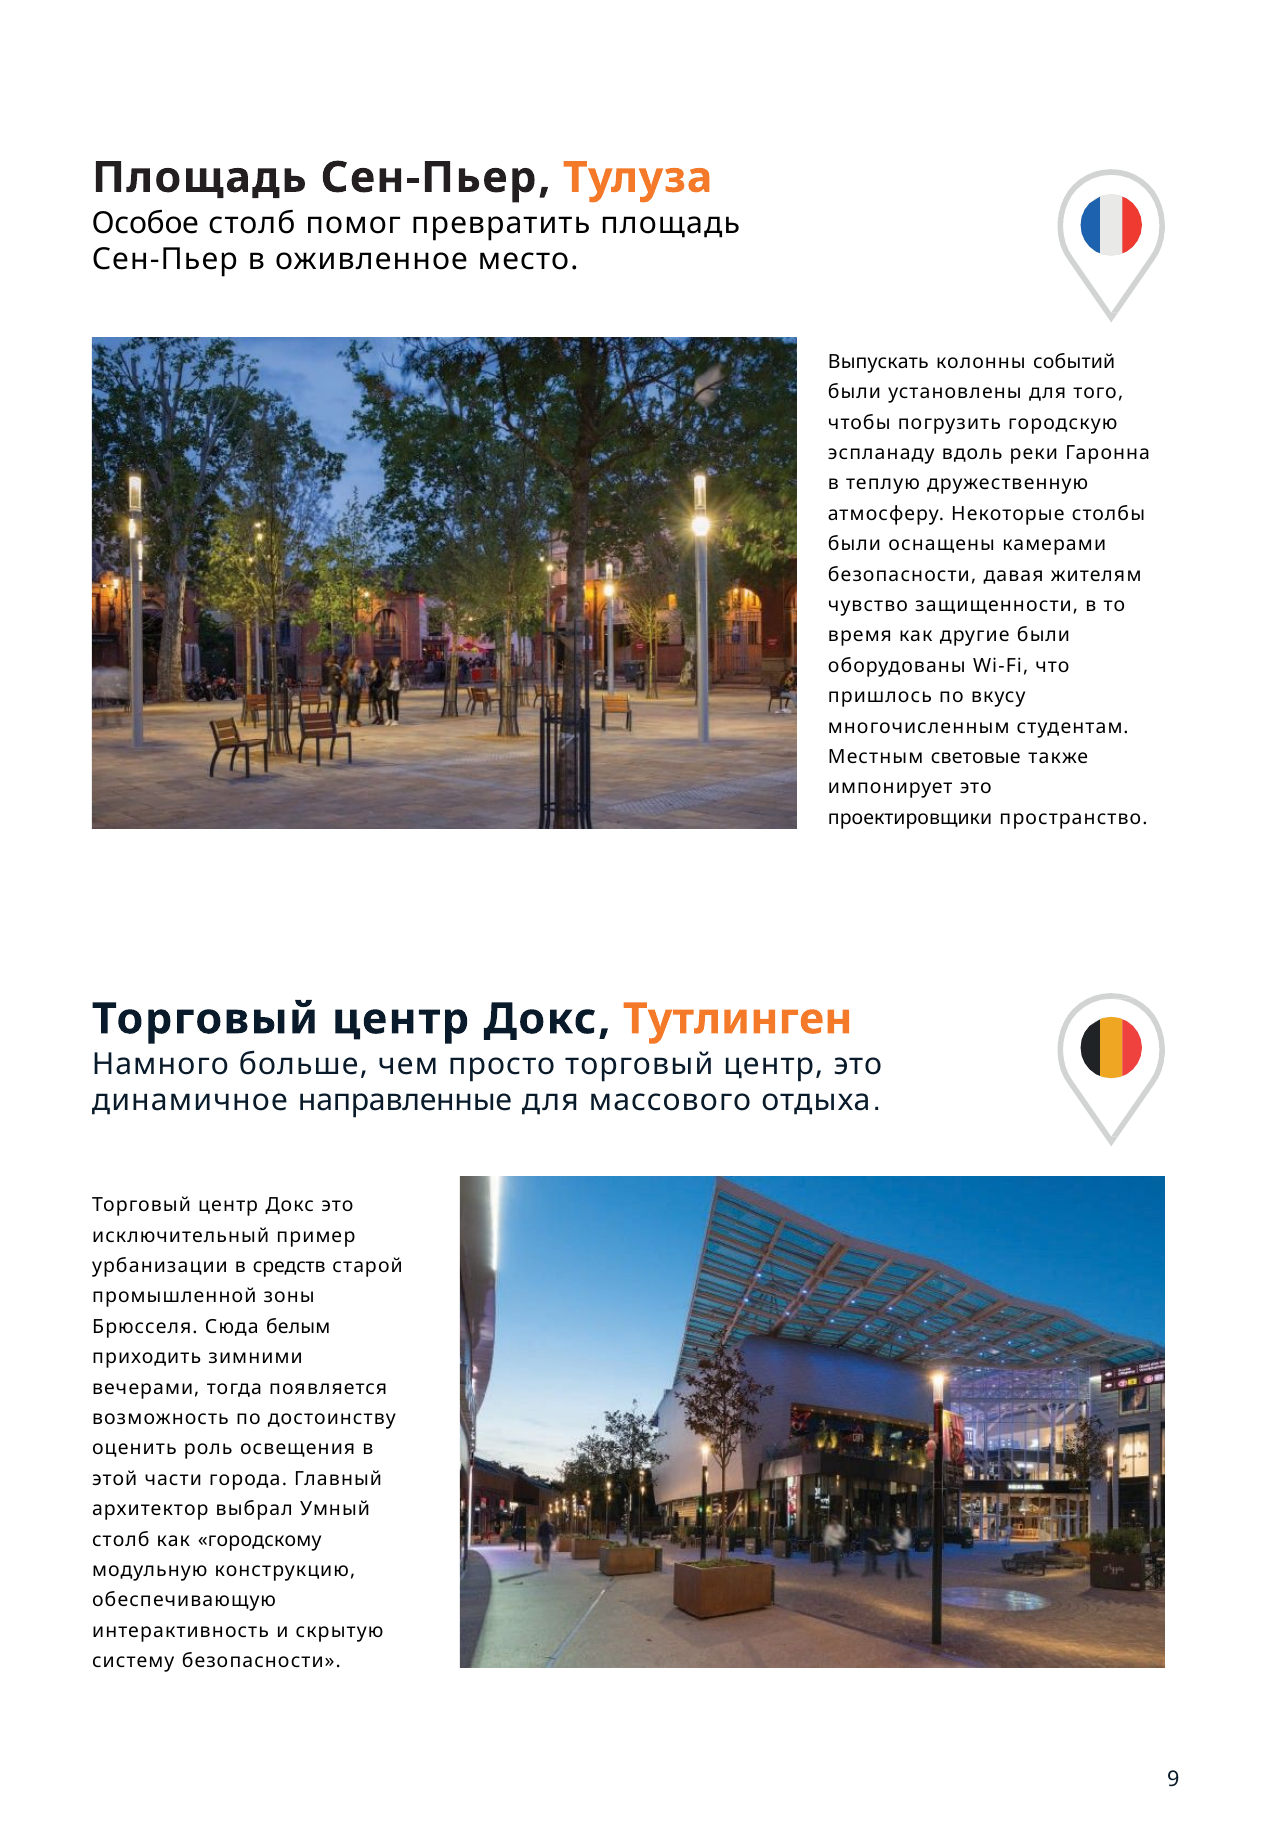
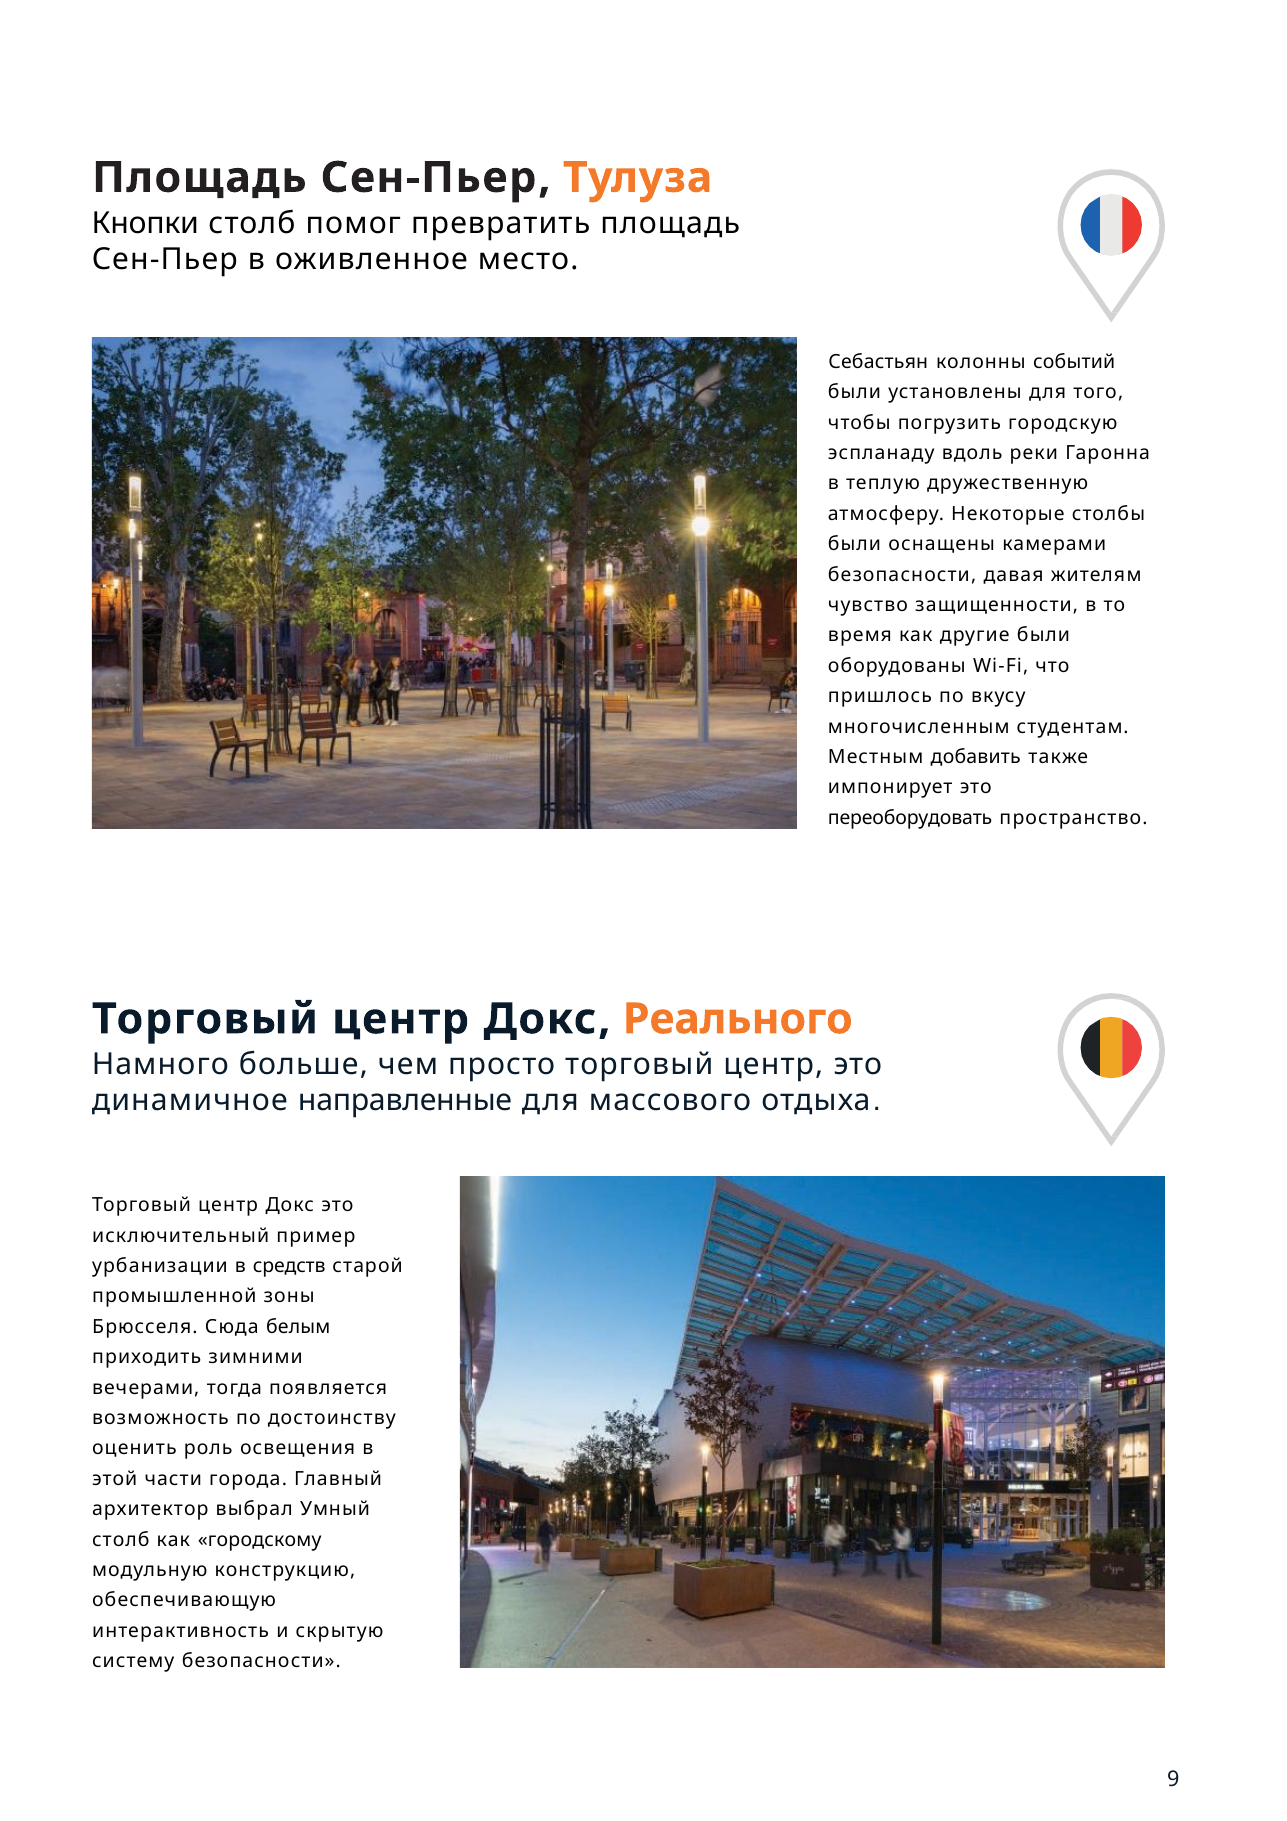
Особое: Особое -> Кнопки (145, 223)
Выпускать: Выпускать -> Себастьян (878, 362)
световые: световые -> добавить (976, 757)
проектировщики: проектировщики -> переоборудовать (910, 818)
Тутлинген: Тутлинген -> Реального (738, 1019)
